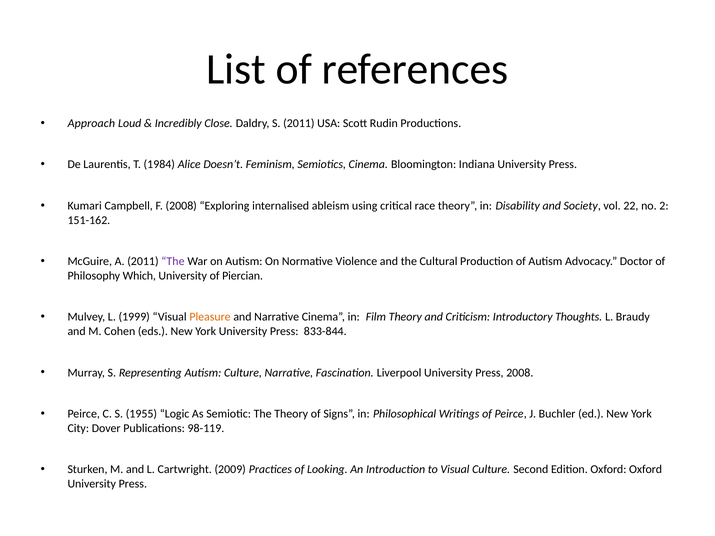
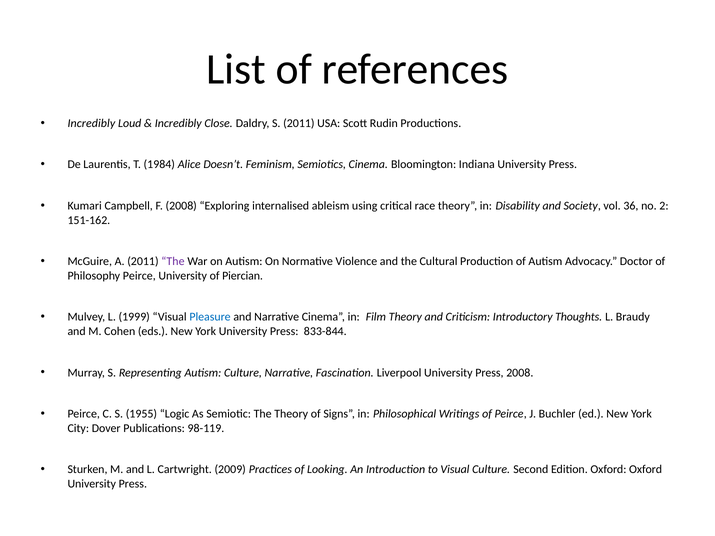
Approach: Approach -> Incredibly (91, 123)
22: 22 -> 36 (631, 206)
Philosophy Which: Which -> Peirce (139, 276)
Pleasure colour: orange -> blue (210, 317)
